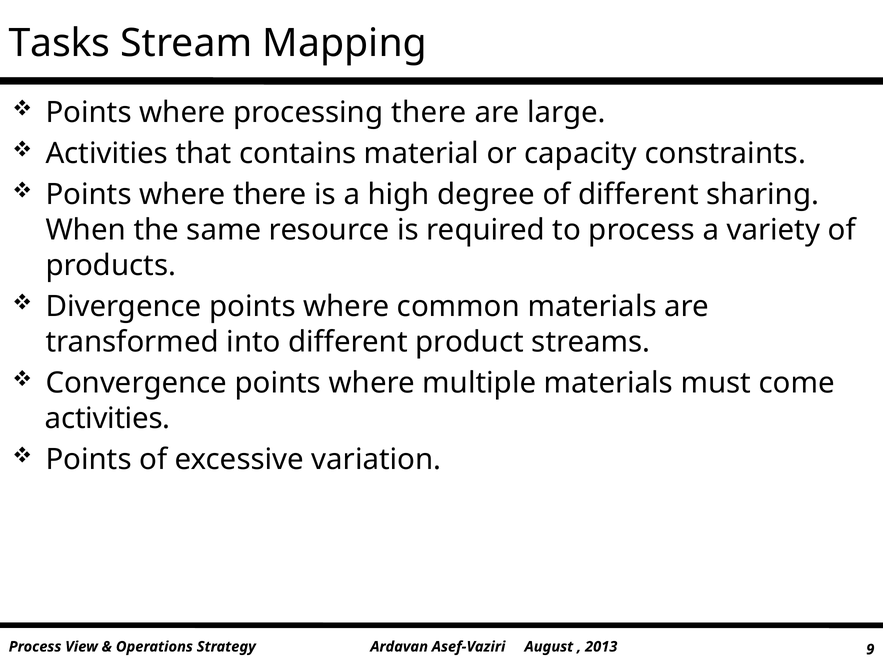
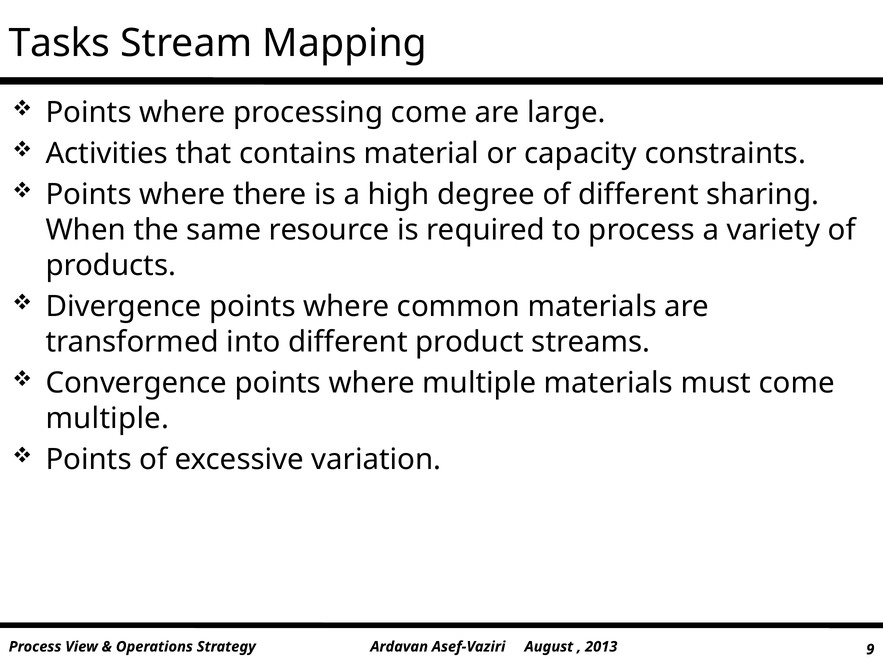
processing there: there -> come (429, 112)
activities: activities -> multiple (107, 419)
